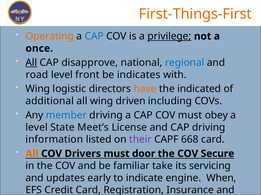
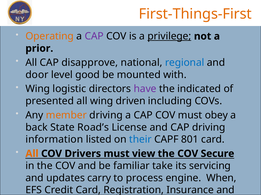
CAP colour: blue -> purple (94, 36)
once: once -> prior (39, 49)
All underline: present -> none (31, 63)
road: road -> door (37, 75)
front: front -> good (88, 75)
indicates: indicates -> mounted (139, 75)
have colour: orange -> purple (145, 89)
additional: additional -> presented (50, 101)
member colour: blue -> orange (66, 116)
level: level -> back (37, 128)
Meet’s: Meet’s -> Road’s (93, 128)
their colour: purple -> blue (140, 140)
668: 668 -> 801 (190, 140)
door: door -> view (144, 154)
early: early -> carry (99, 179)
indicate: indicate -> process (144, 179)
